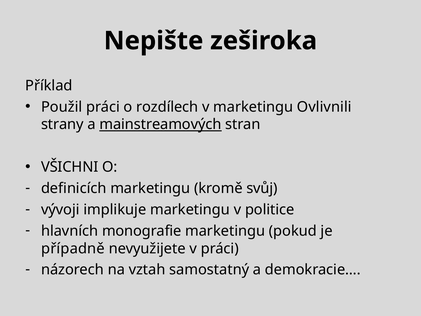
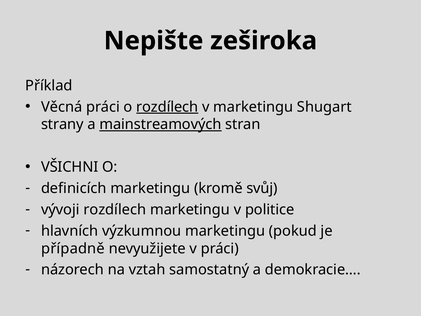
Použil: Použil -> Věcná (62, 107)
rozdílech underline: none -> present (167, 107)
Ovlivnili: Ovlivnili -> Shugart (324, 107)
vývoji implikuje: implikuje -> rozdílech (115, 210)
monografie: monografie -> výzkumnou (142, 231)
